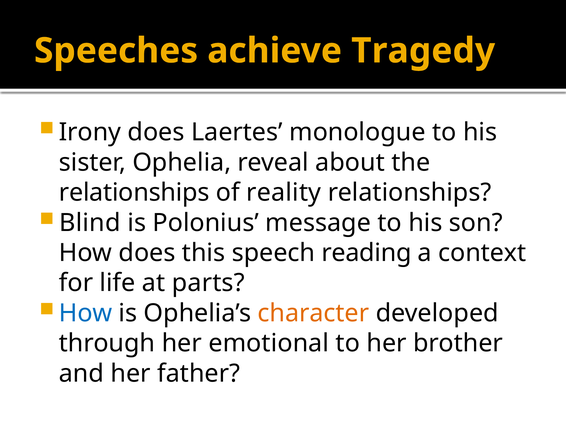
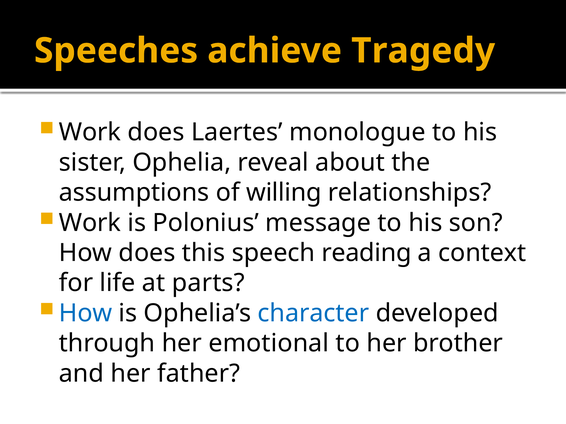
Irony: Irony -> Work (90, 132)
relationships: relationships -> assumptions (134, 193)
reality: reality -> willing (284, 193)
Blind: Blind -> Work (90, 223)
character colour: orange -> blue (313, 314)
